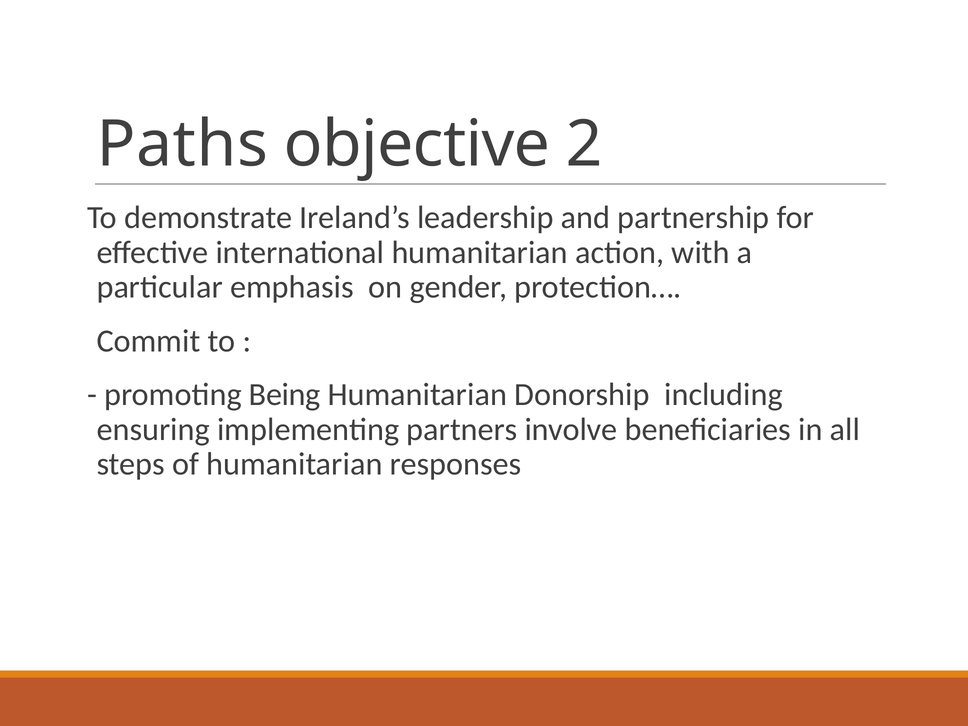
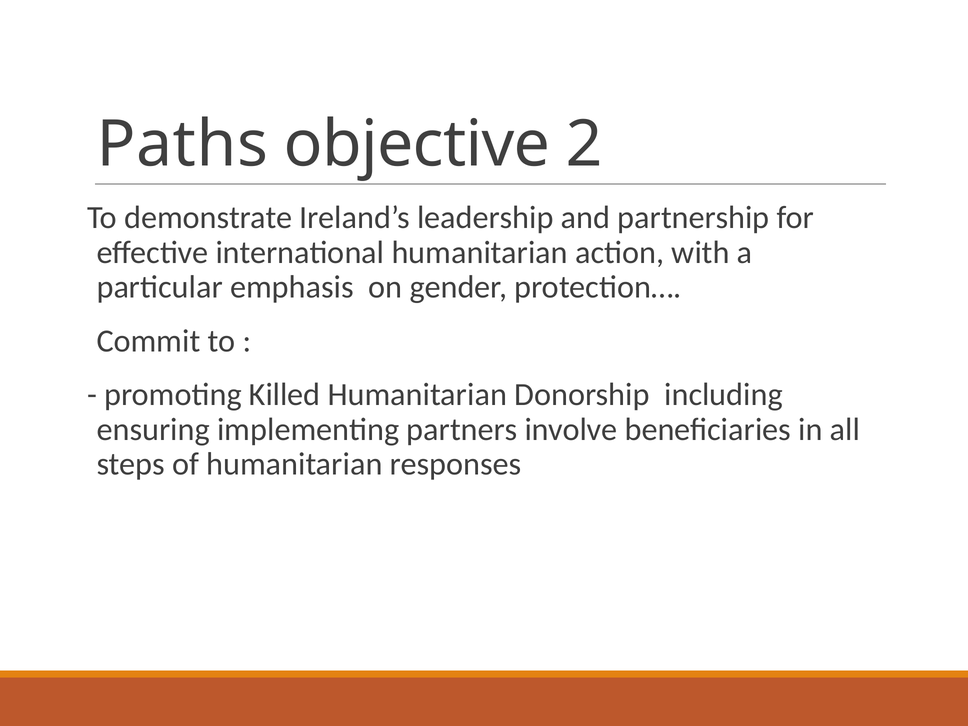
Being: Being -> Killed (285, 395)
